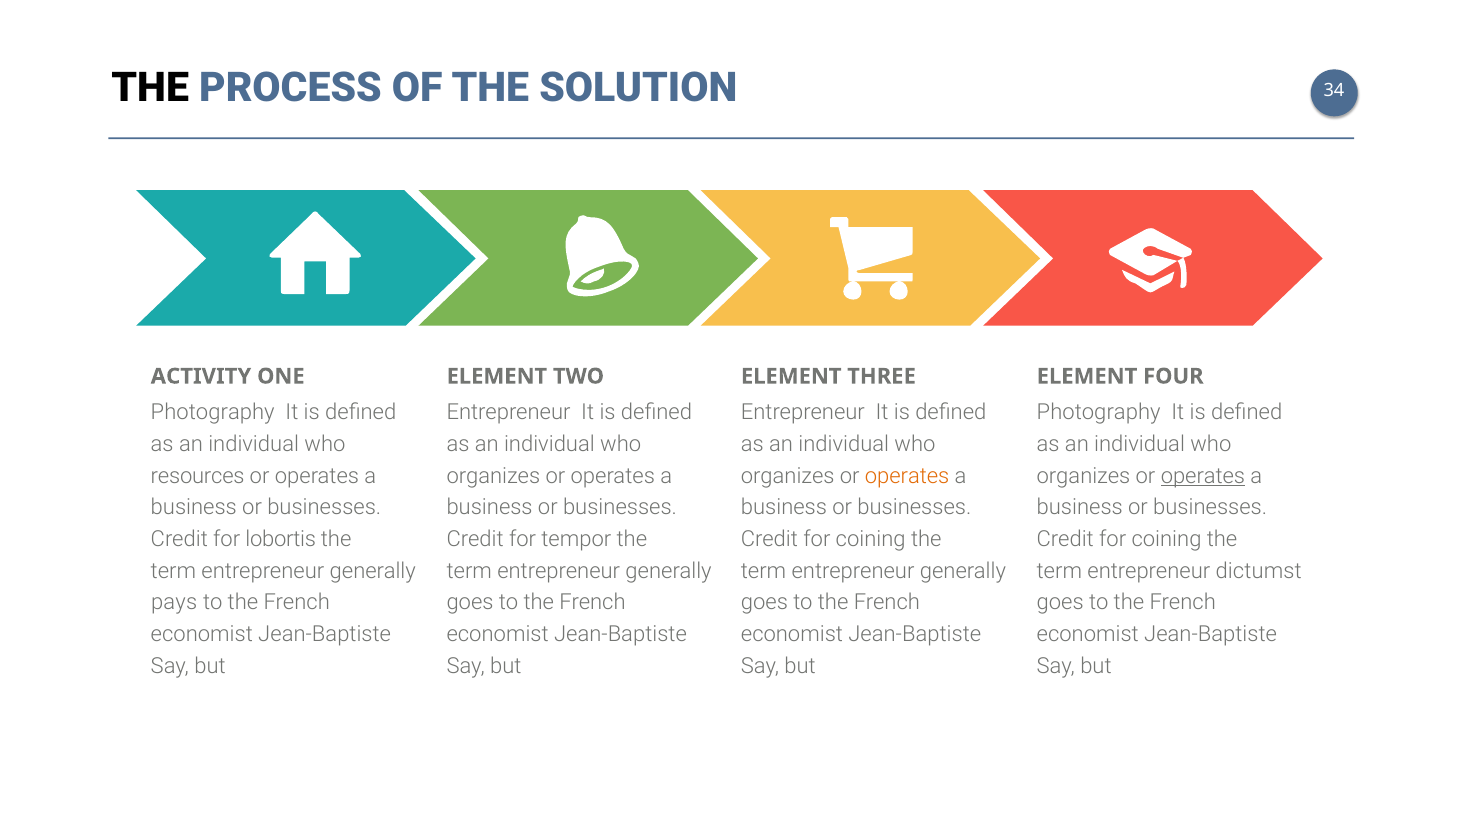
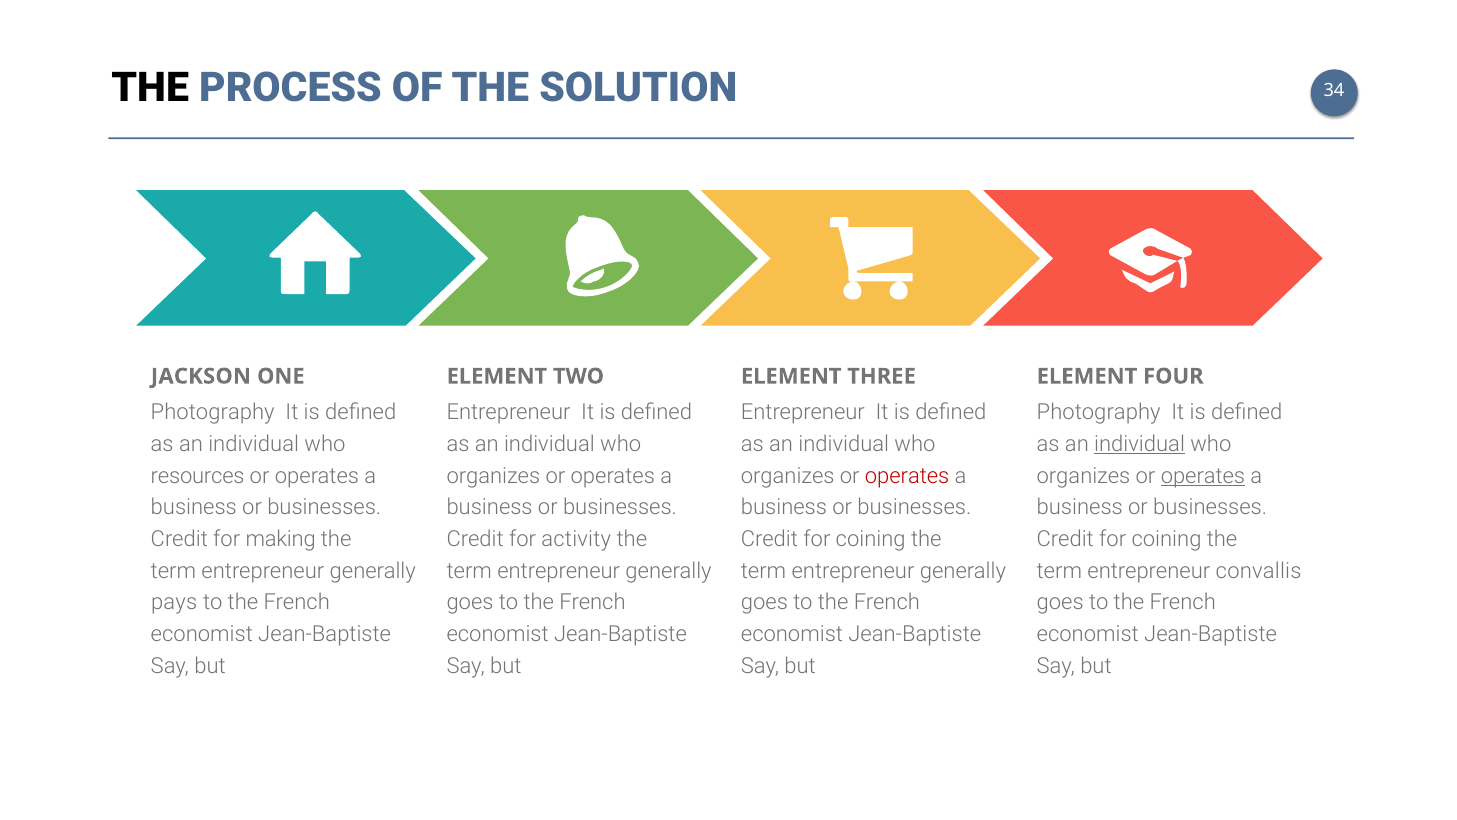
ACTIVITY: ACTIVITY -> JACKSON (201, 376)
individual underline: none -> present (1140, 444)
operates colour: orange -> red (907, 475)
lobortis: lobortis -> making (281, 539)
tempor: tempor -> activity (576, 539)
dictumst: dictumst -> convallis (1259, 571)
